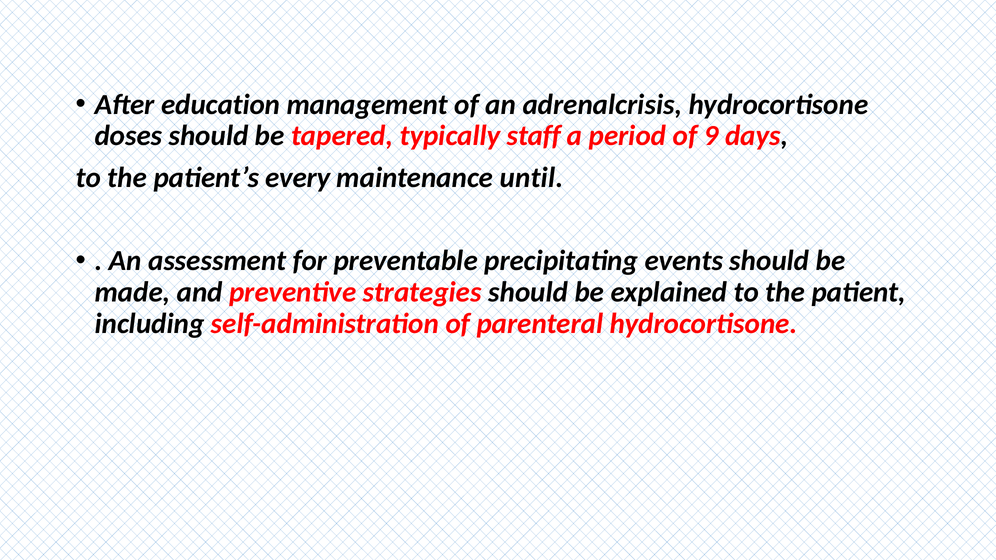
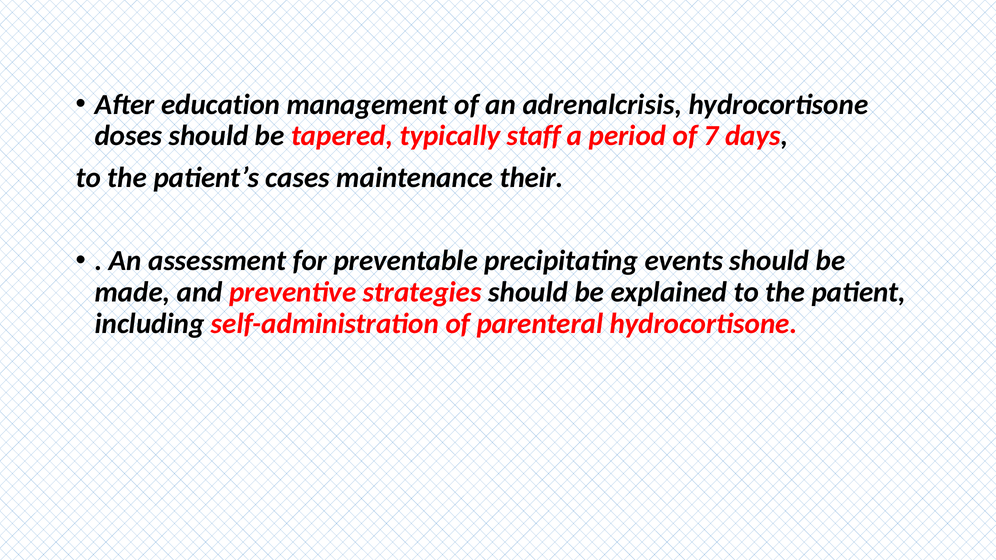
9: 9 -> 7 (711, 136)
every: every -> cases (298, 178)
until: until -> their (532, 178)
